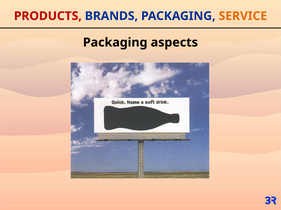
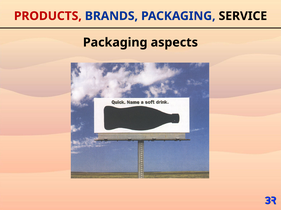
SERVICE colour: orange -> black (243, 16)
